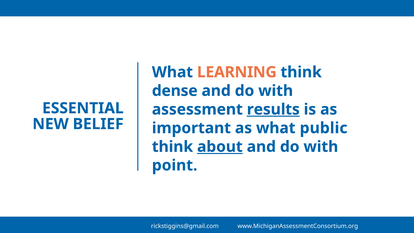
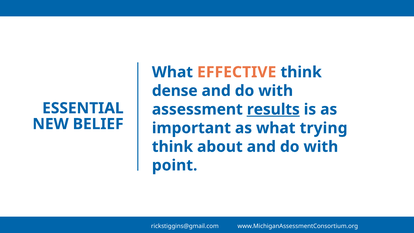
LEARNING: LEARNING -> EFFECTIVE (237, 72)
public: public -> trying (324, 128)
about underline: present -> none (220, 147)
